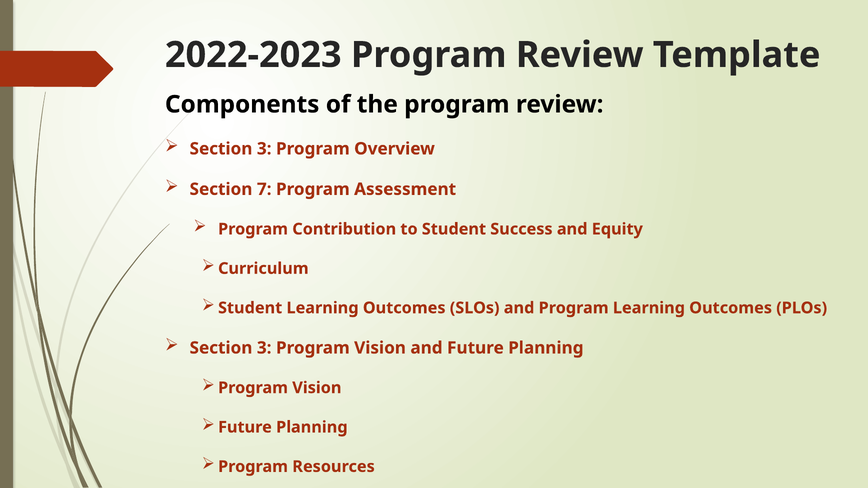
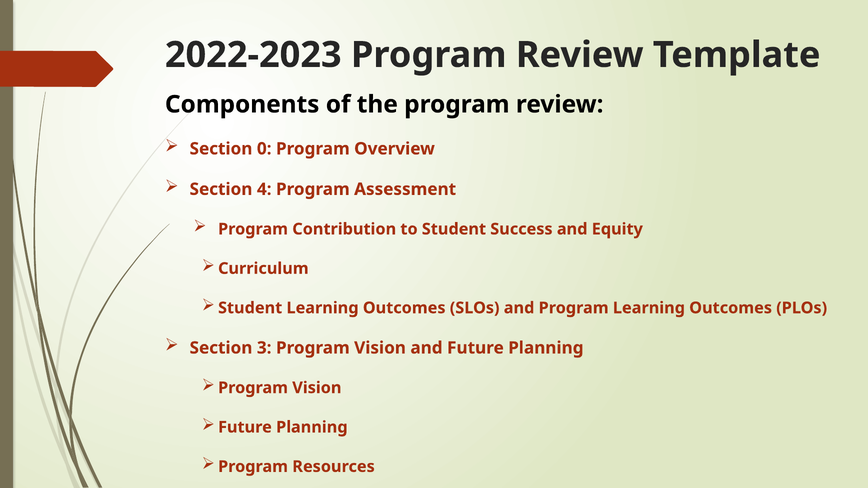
3: 3 -> 0 (264, 149)
7: 7 -> 4 (264, 189)
